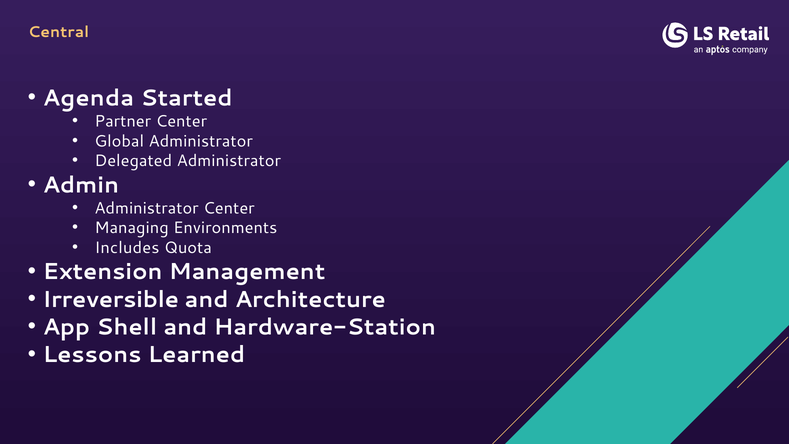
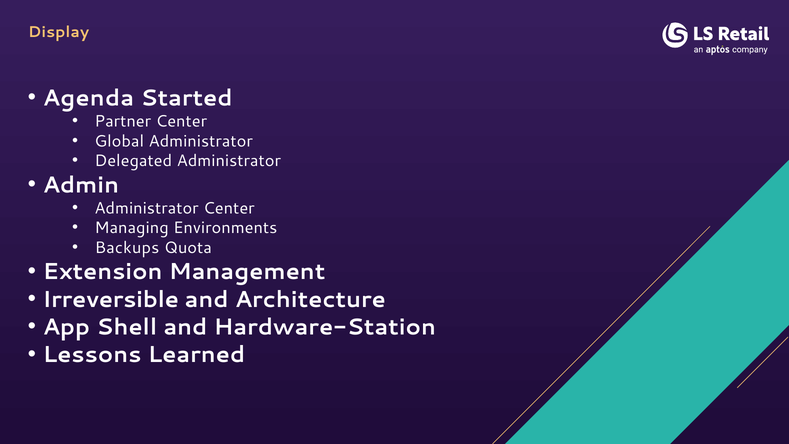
Central: Central -> Display (59, 32)
Includes: Includes -> Backups (127, 248)
